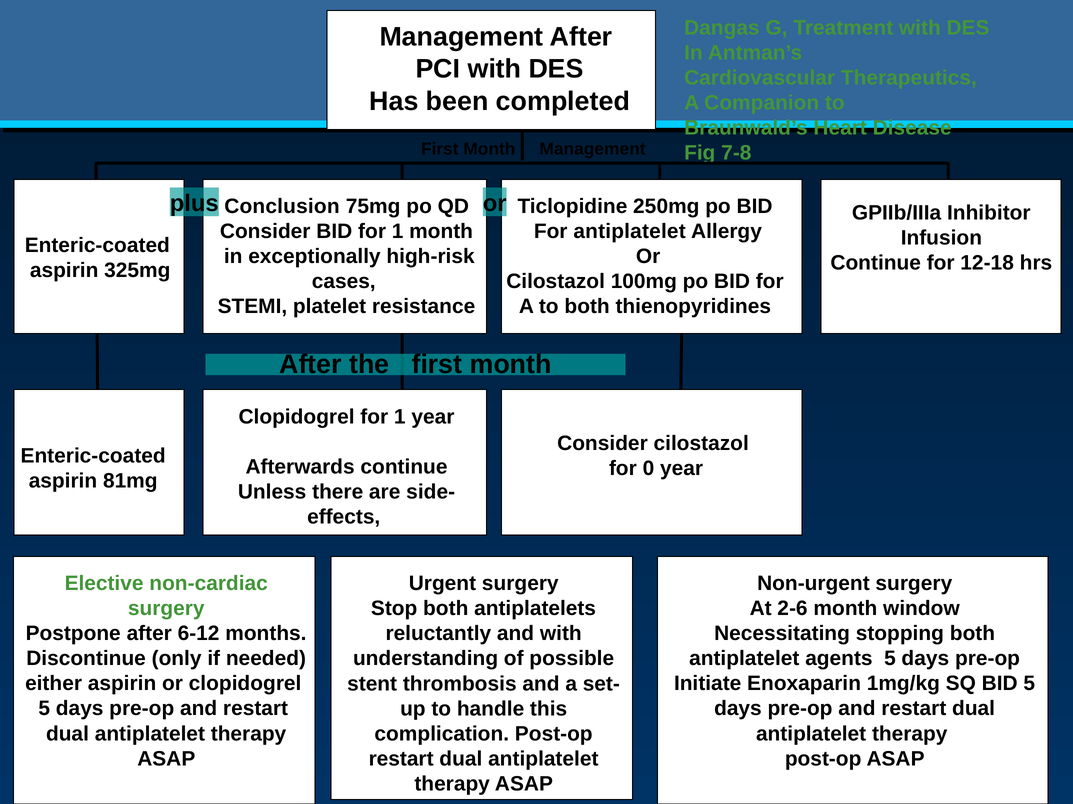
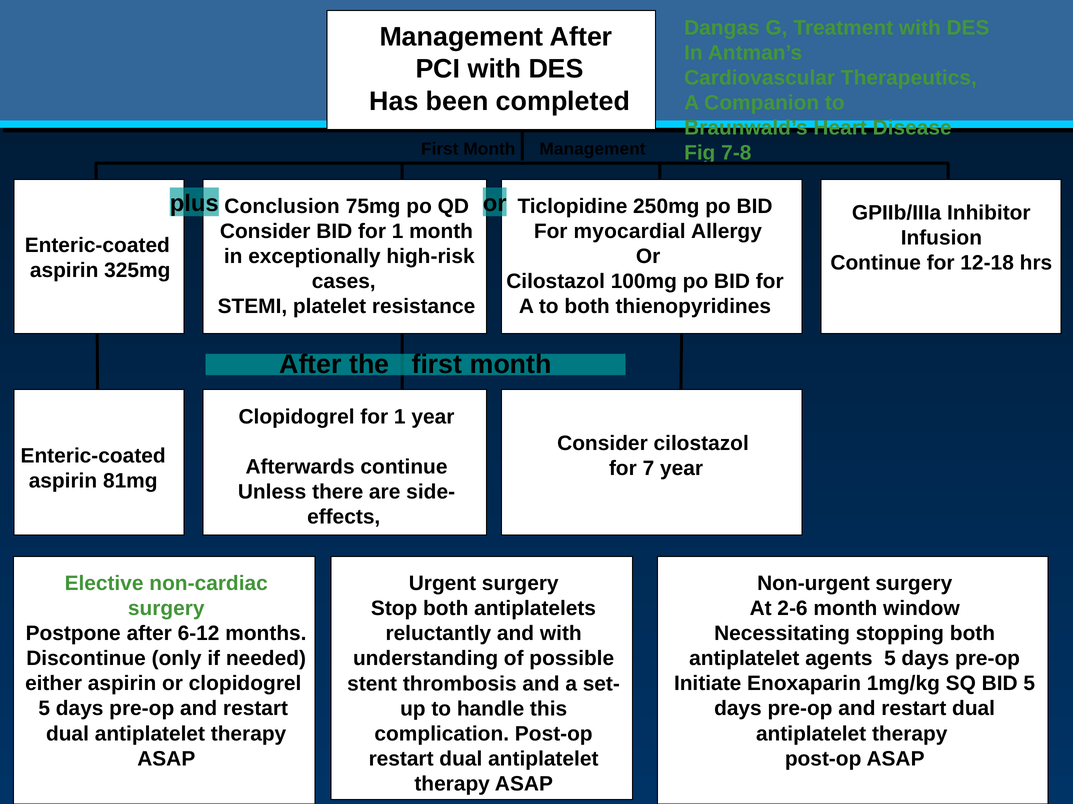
For antiplatelet: antiplatelet -> myocardial (630, 232)
0: 0 -> 7 (648, 469)
